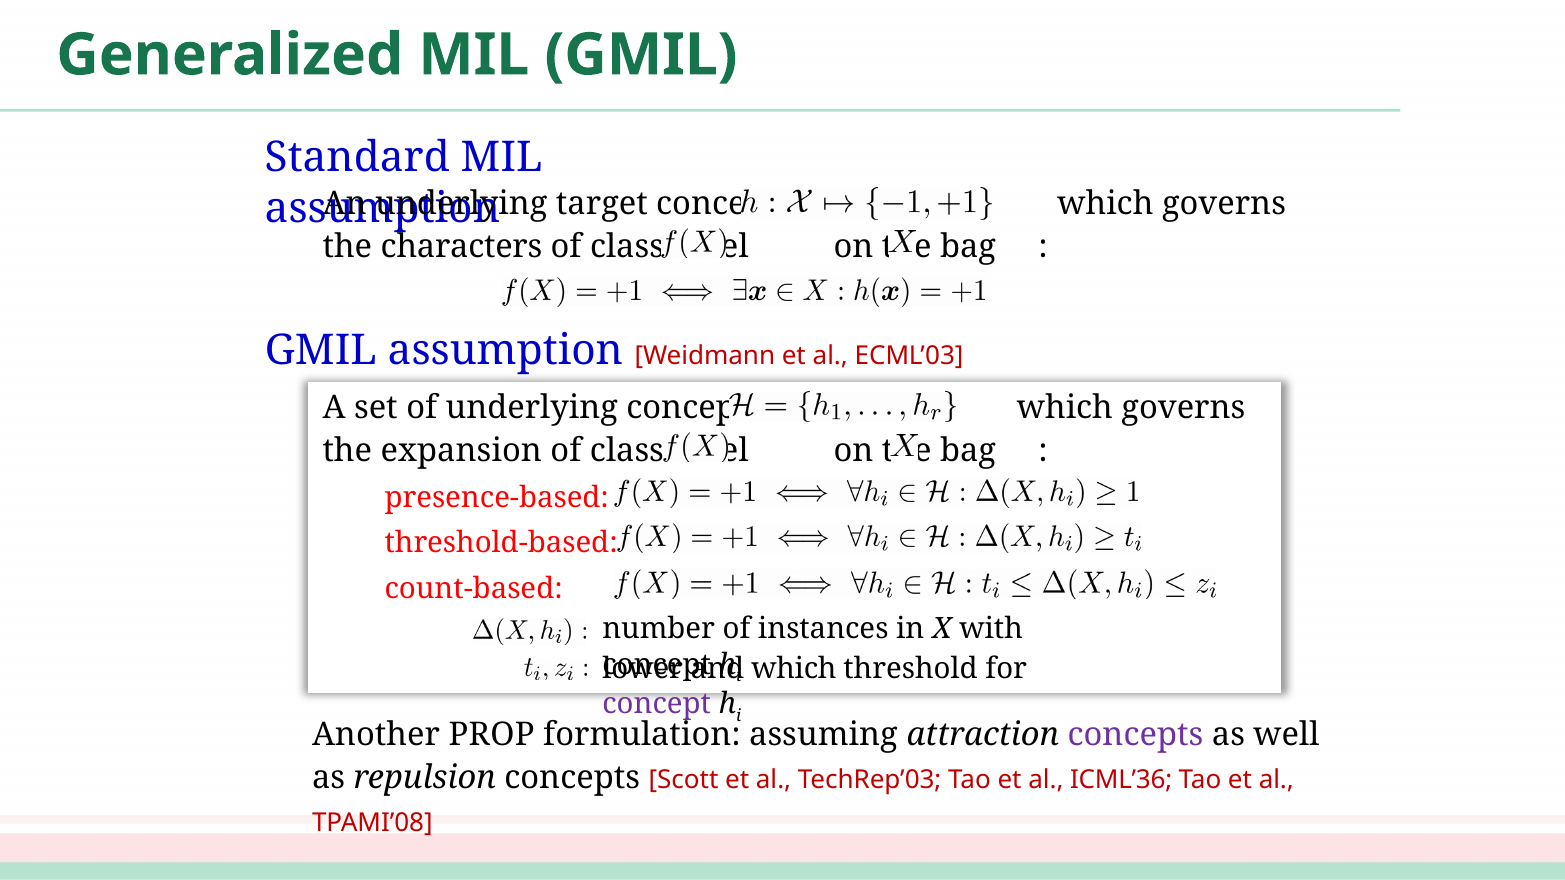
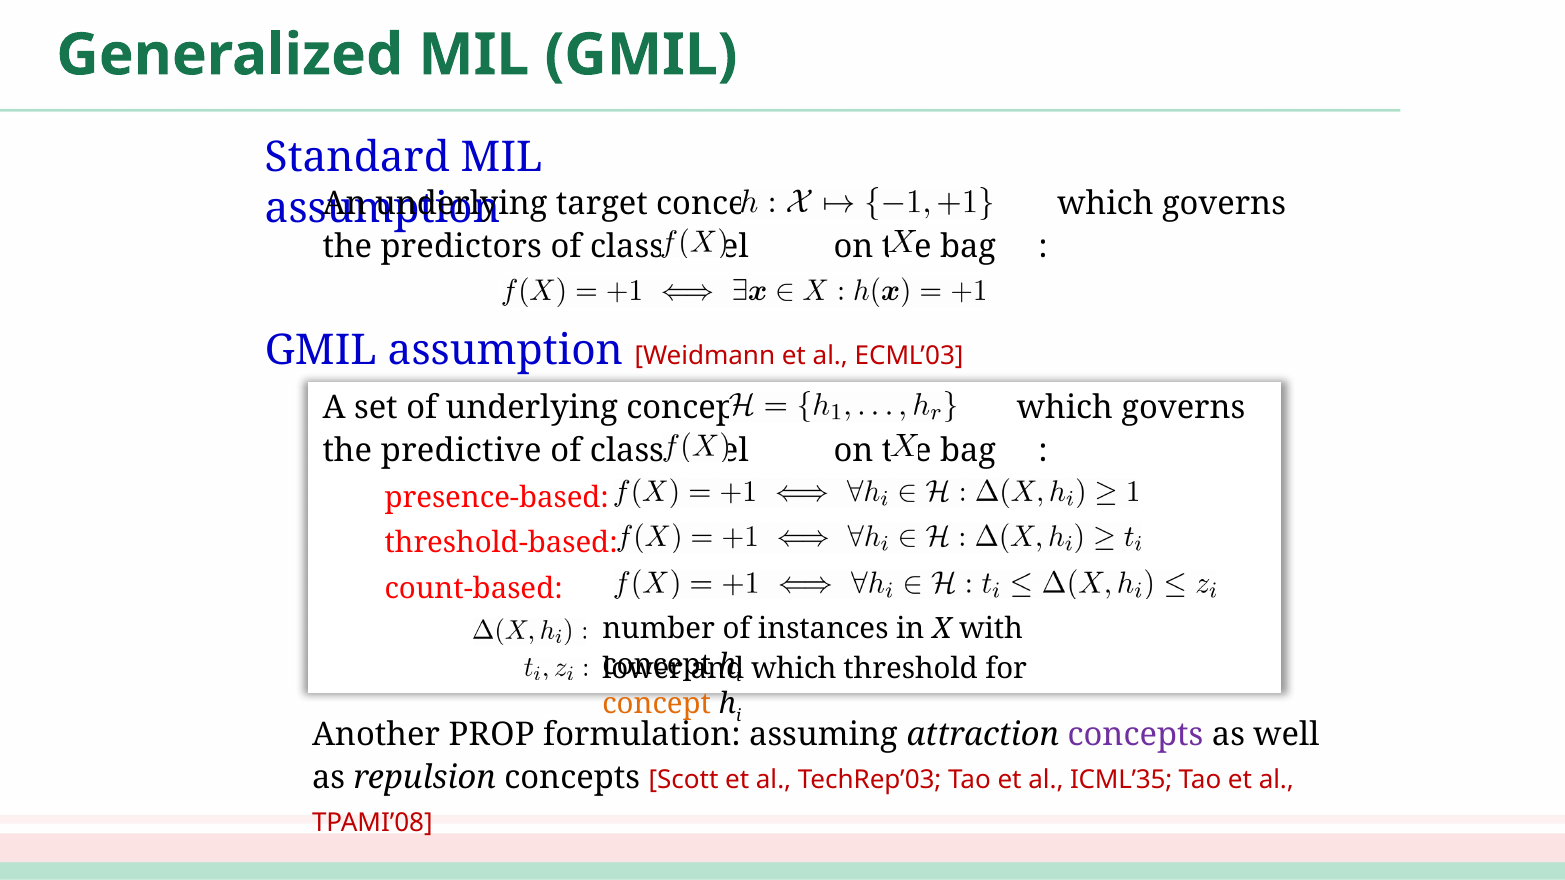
characters: characters -> predictors (461, 247)
expansion: expansion -> predictive (461, 451)
concept colour: purple -> orange (657, 704)
ICML’36: ICML’36 -> ICML’35 (1121, 780)
